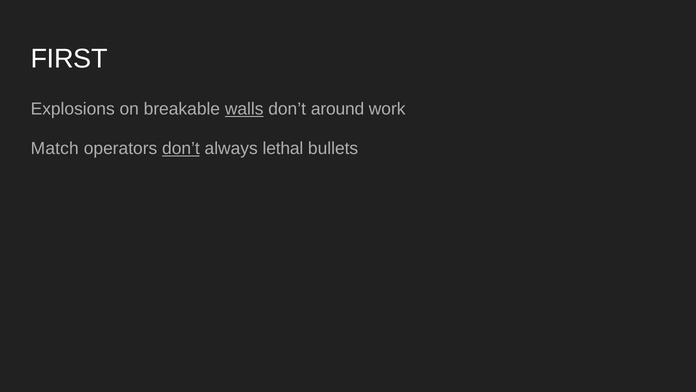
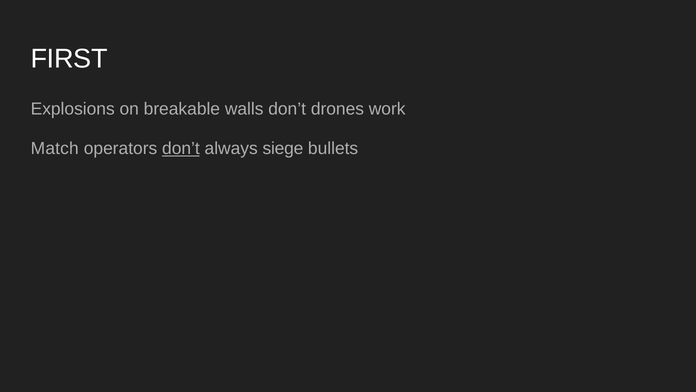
walls underline: present -> none (244, 109)
around: around -> drones (337, 109)
lethal: lethal -> siege (283, 148)
